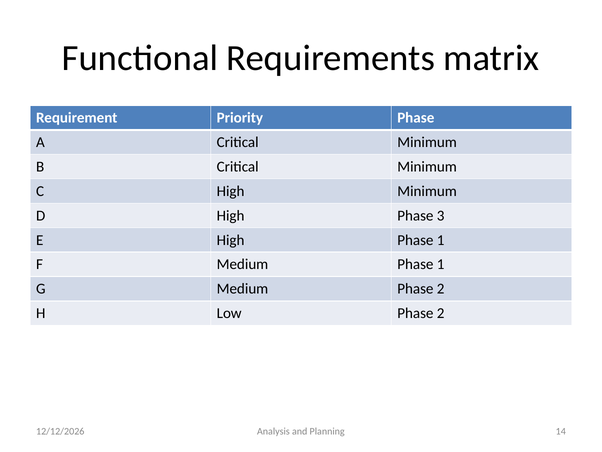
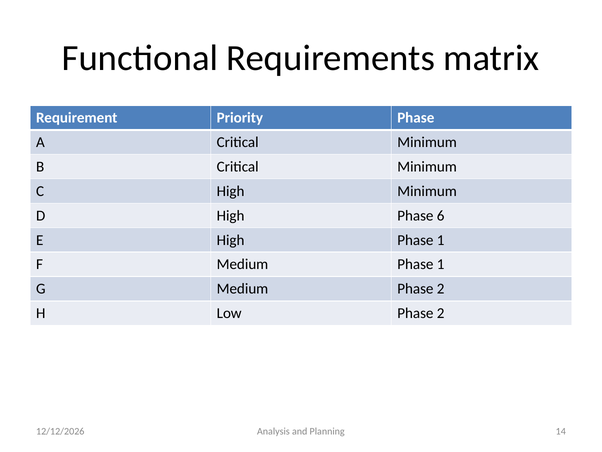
3: 3 -> 6 (441, 215)
